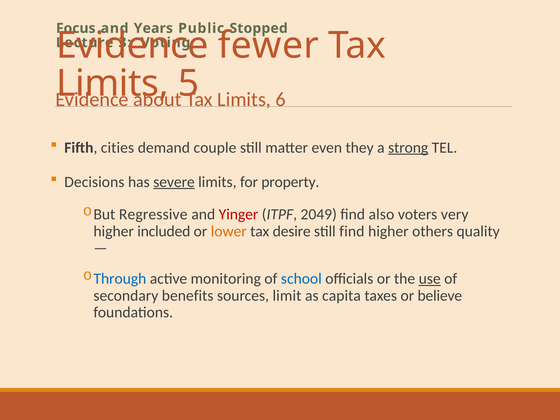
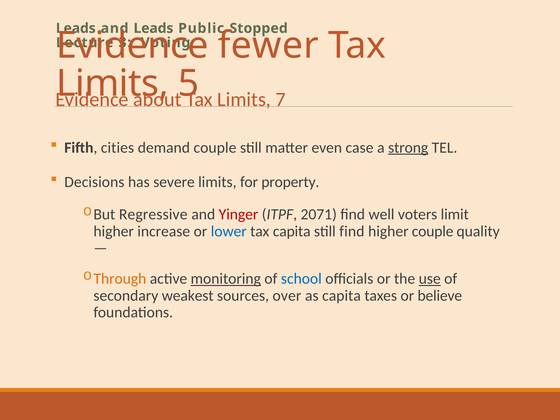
Focus: Focus -> Leads (76, 28)
and Years: Years -> Leads (153, 28)
6: 6 -> 7 (281, 100)
they: they -> case (360, 148)
severe underline: present -> none (174, 182)
2049: 2049 -> 2071 (319, 214)
also: also -> well (382, 214)
very: very -> limit (455, 214)
included: included -> increase (164, 231)
lower colour: orange -> blue (229, 231)
tax desire: desire -> capita (292, 231)
higher others: others -> couple (433, 231)
Through colour: blue -> orange (120, 279)
monitoring underline: none -> present (226, 279)
benefits: benefits -> weakest (188, 296)
limit: limit -> over (287, 296)
